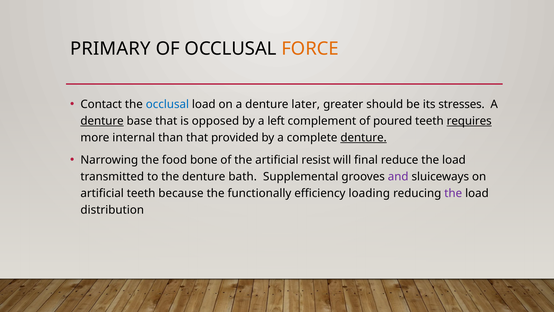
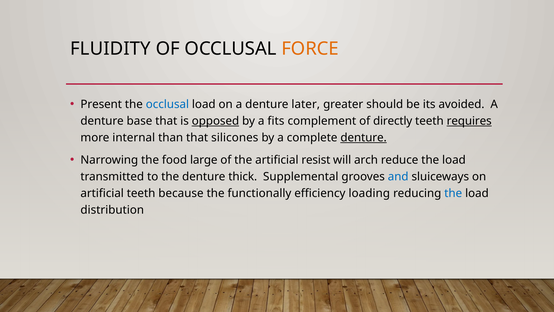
PRIMARY: PRIMARY -> FLUIDITY (110, 49)
Contact: Contact -> Present (101, 104)
stresses: stresses -> avoided (461, 104)
denture underline: present -> none (102, 121)
opposed underline: none -> present (215, 121)
left: left -> fits (276, 121)
poured: poured -> directly (393, 121)
provided: provided -> silicones (235, 137)
bone: bone -> large (204, 160)
final: final -> arch (366, 160)
bath: bath -> thick (243, 176)
and colour: purple -> blue (398, 176)
the colour: purple -> blue (453, 193)
